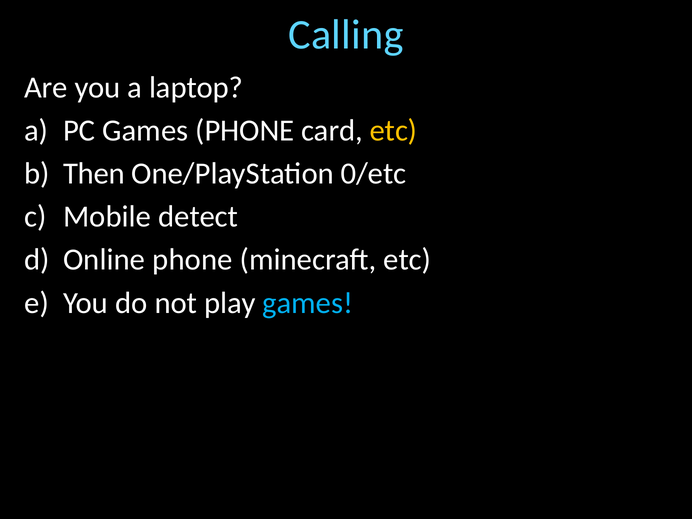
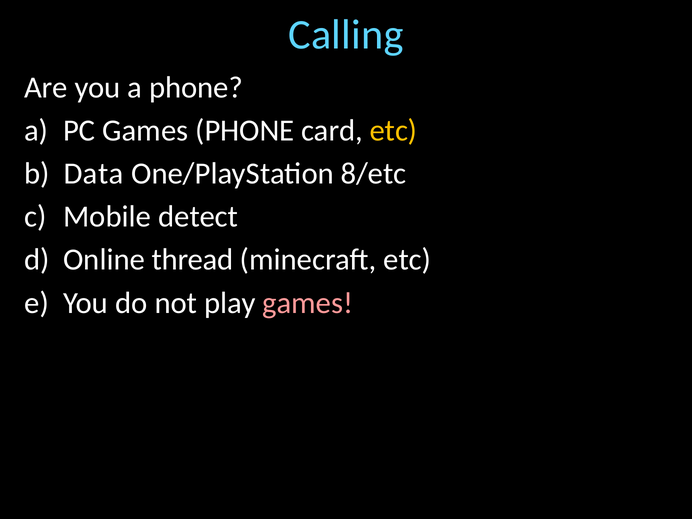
a laptop: laptop -> phone (196, 87)
Then: Then -> Data (94, 174)
0/etc: 0/etc -> 8/etc (374, 174)
Online phone: phone -> thread (193, 260)
games colour: light blue -> pink (308, 303)
